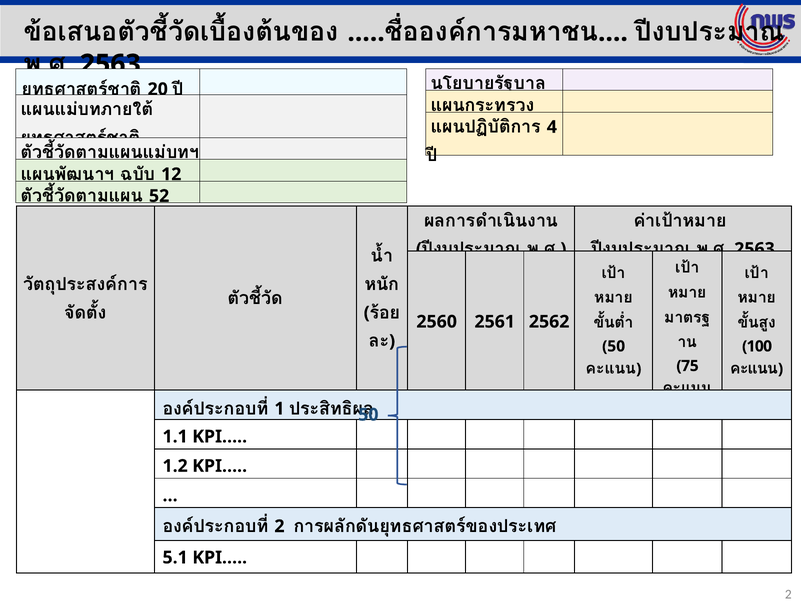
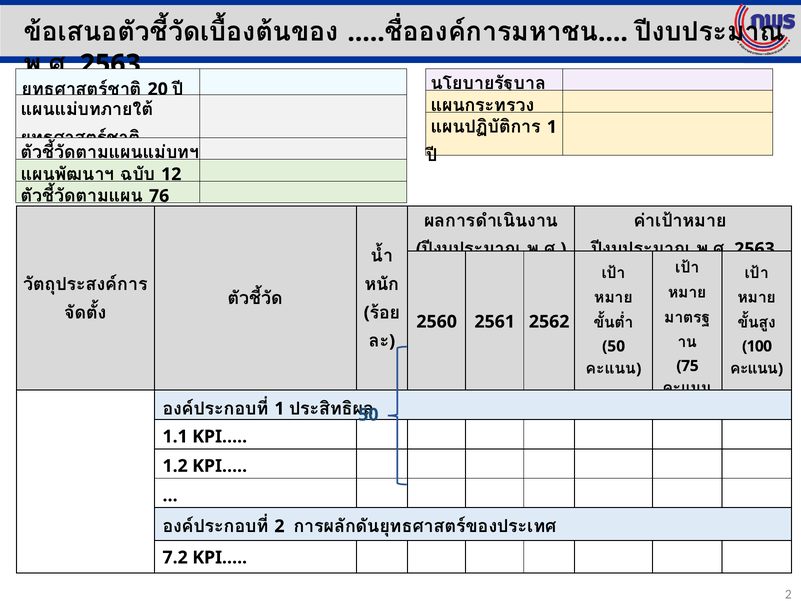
4: 4 -> 1 (552, 127)
52: 52 -> 76 (159, 196)
5.1: 5.1 -> 7.2 (175, 557)
